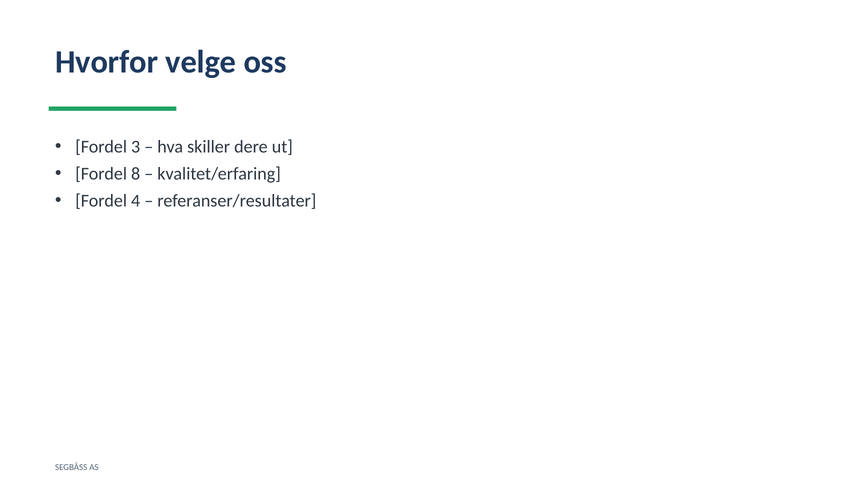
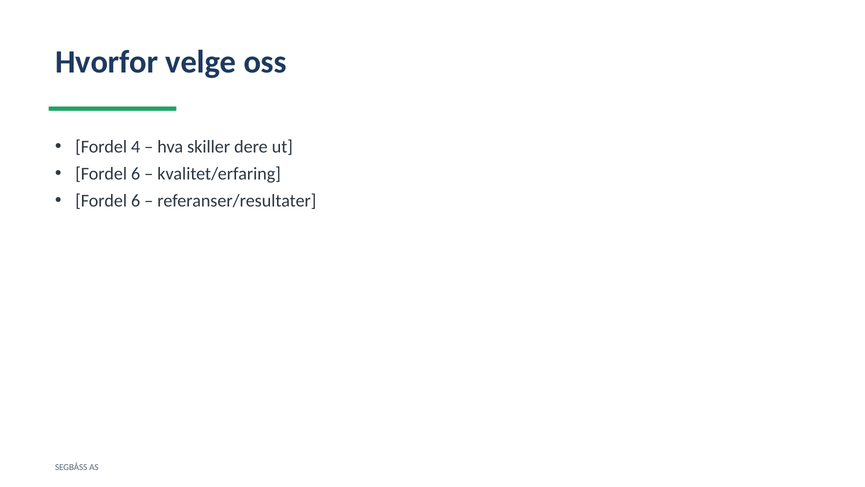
3: 3 -> 4 (136, 147)
8: 8 -> 6 (136, 174)
4: 4 -> 6 (136, 201)
